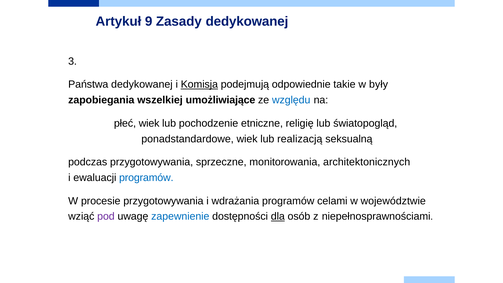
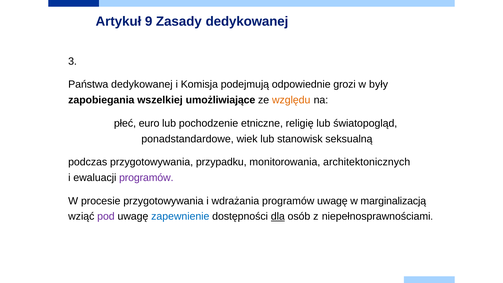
Komisja underline: present -> none (199, 85)
takie: takie -> grozi (345, 85)
względu colour: blue -> orange (291, 100)
płeć wiek: wiek -> euro (149, 123)
realizacją: realizacją -> stanowisk (300, 139)
sprzeczne: sprzeczne -> przypadku (221, 162)
programów colour: blue -> purple (146, 178)
programów celami: celami -> uwagę (332, 201)
województwie: województwie -> marginalizacją (393, 201)
